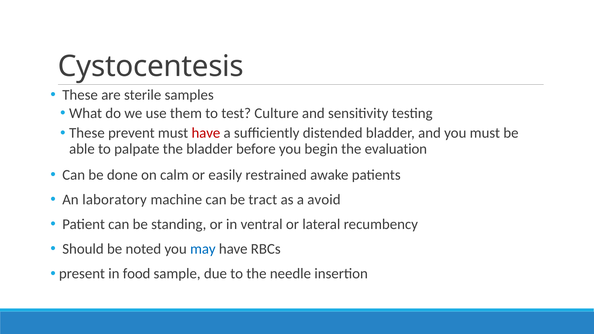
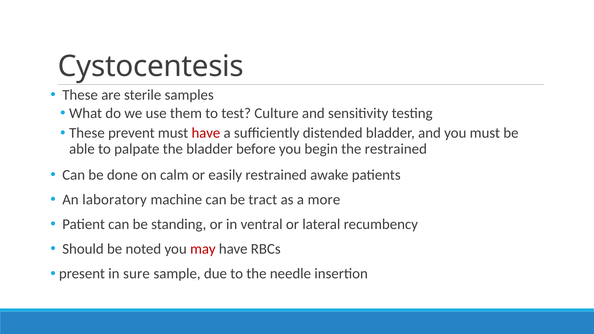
the evaluation: evaluation -> restrained (396, 149)
avoid: avoid -> more (324, 200)
may colour: blue -> red (203, 249)
food: food -> sure (136, 274)
